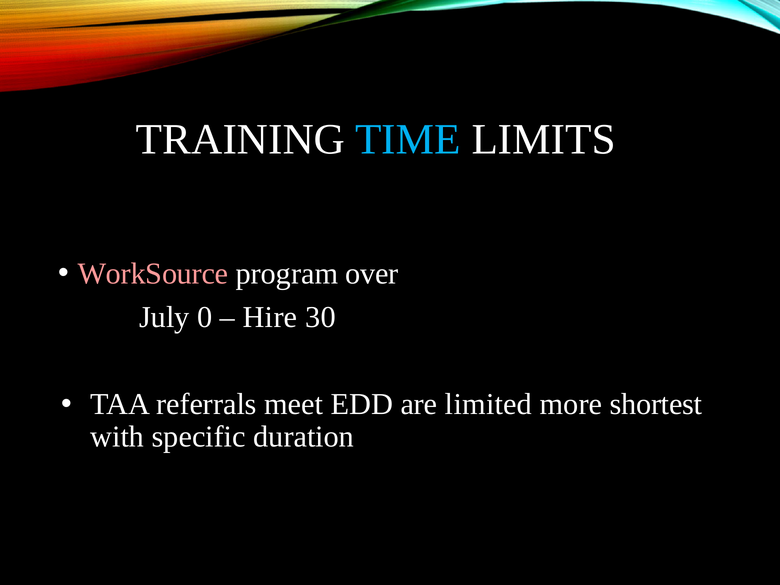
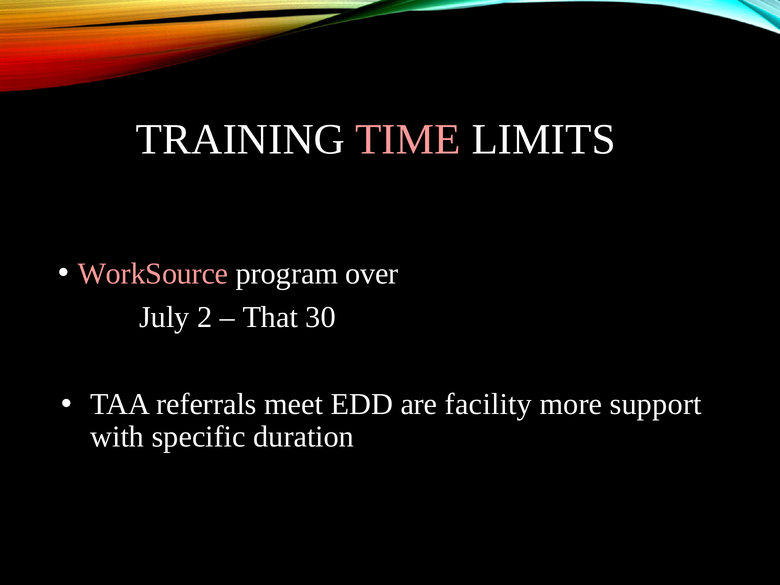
TIME colour: light blue -> pink (408, 139)
0: 0 -> 2 (205, 317)
Hire: Hire -> That (270, 317)
limited: limited -> facility (489, 404)
shortest: shortest -> support (656, 404)
